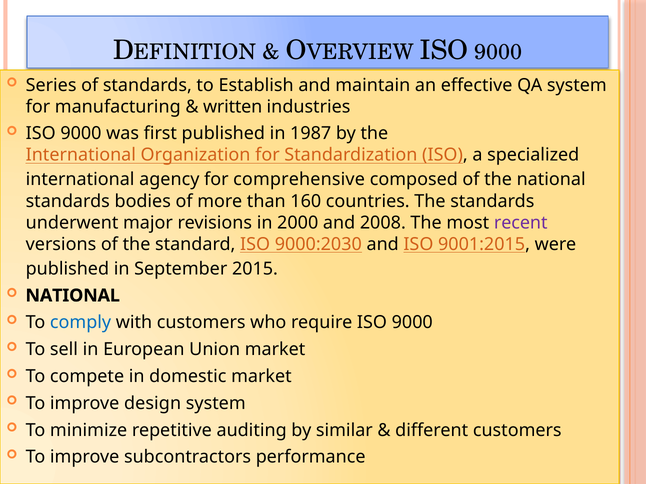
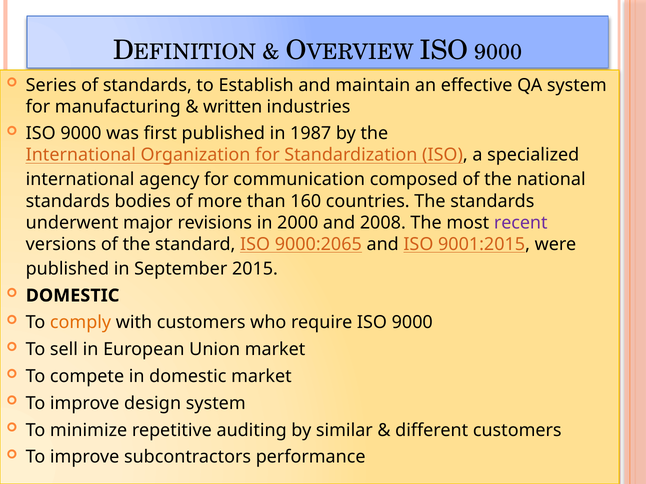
comprehensive: comprehensive -> communication (299, 180)
9000:2030: 9000:2030 -> 9000:2065 (318, 244)
NATIONAL: NATIONAL -> DOMESTIC (73, 296)
comply colour: blue -> orange (81, 323)
